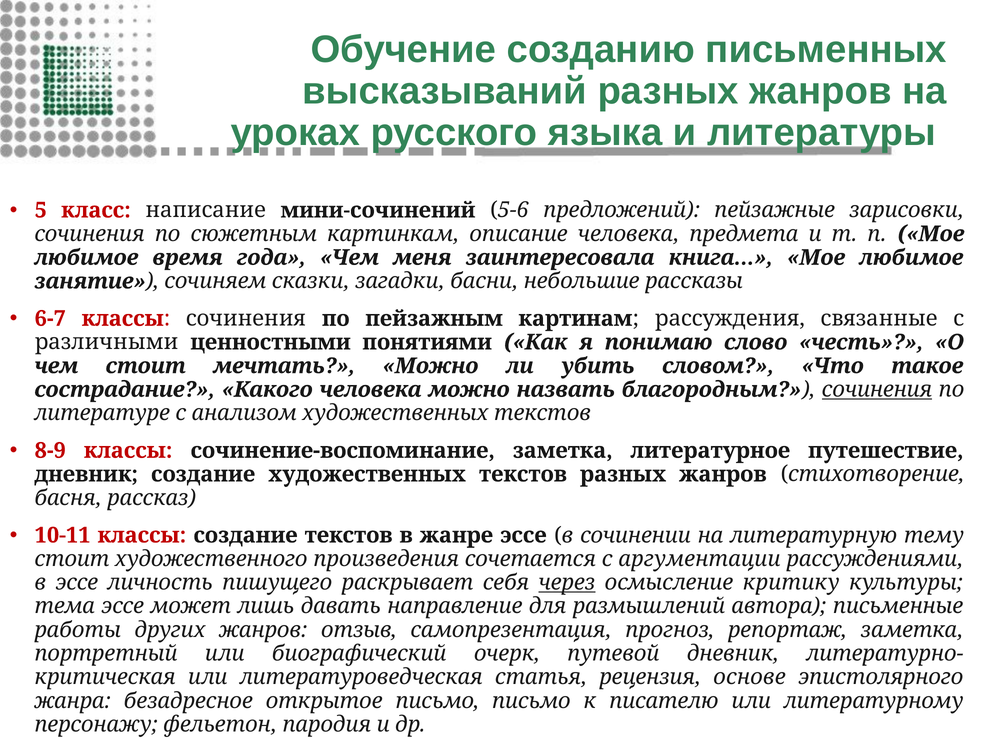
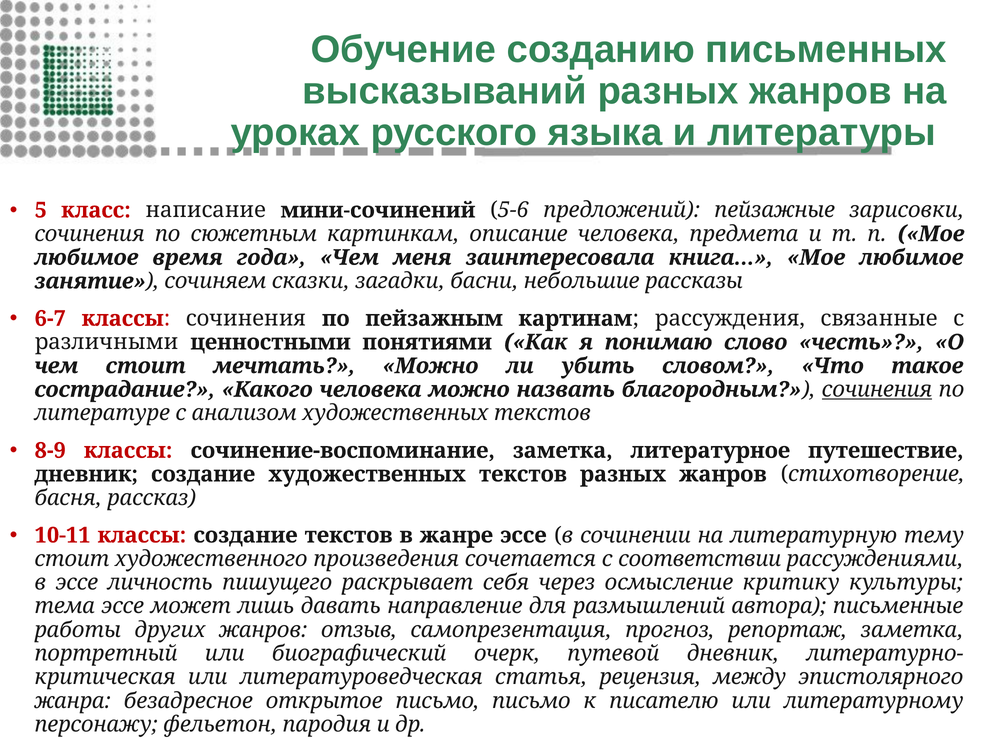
аргументации: аргументации -> соответствии (700, 559)
через underline: present -> none (567, 582)
основе: основе -> между (750, 677)
